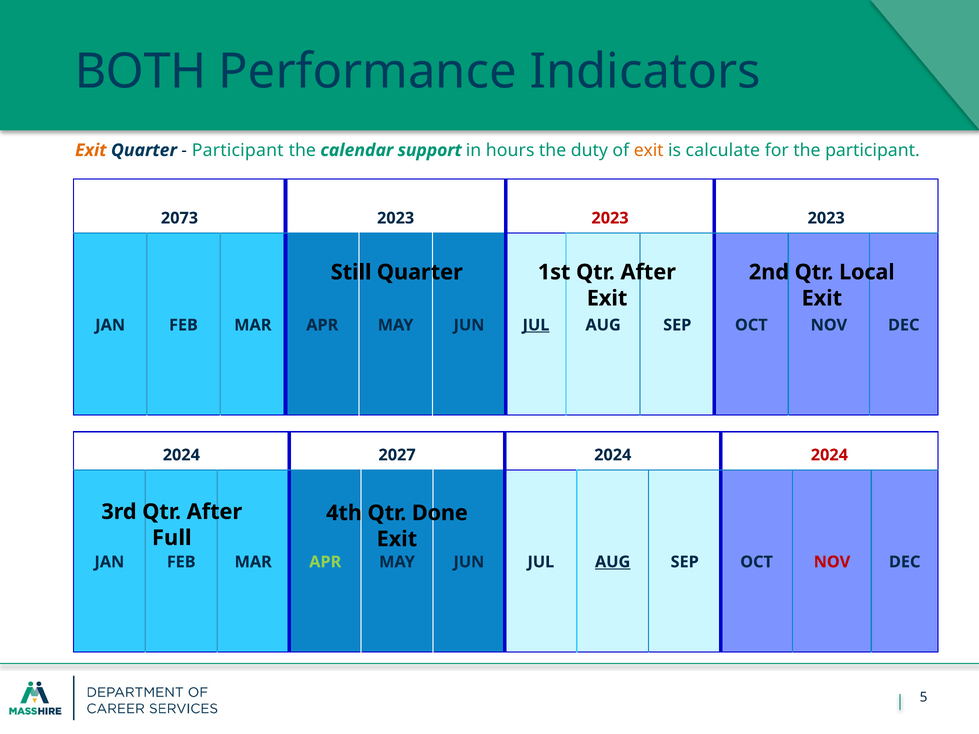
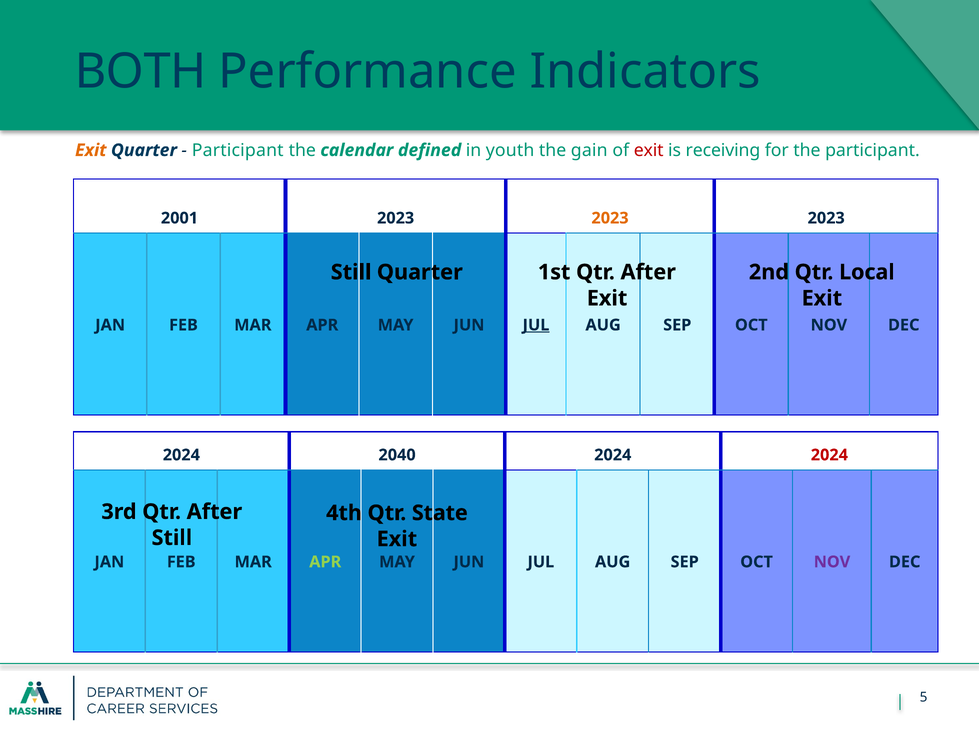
support: support -> defined (430, 150)
hours: hours -> youth (510, 150)
duty: duty -> gain (589, 150)
exit colour: orange -> red (649, 150)
calculate: calculate -> receiving (723, 150)
2073: 2073 -> 2001 (179, 218)
2023 colour: red -> orange (610, 218)
2027: 2027 -> 2040 (397, 455)
Done: Done -> State (440, 513)
Full: Full -> Still (172, 538)
AUG underline: present -> none (613, 562)
NOV colour: red -> purple (832, 562)
